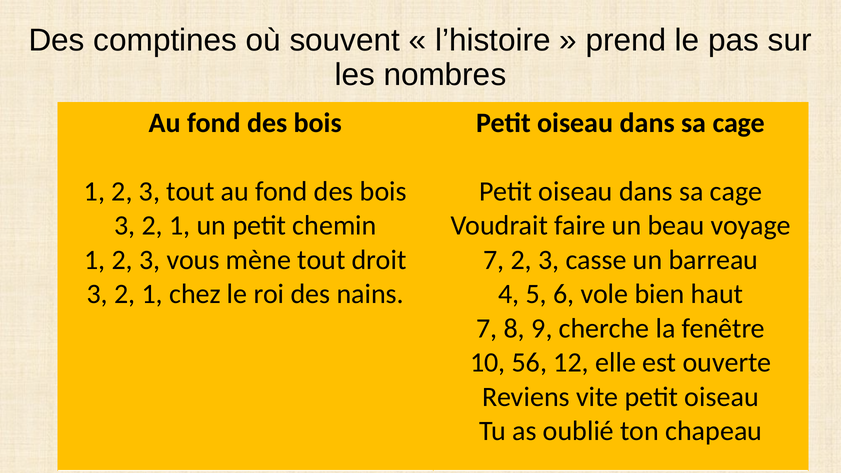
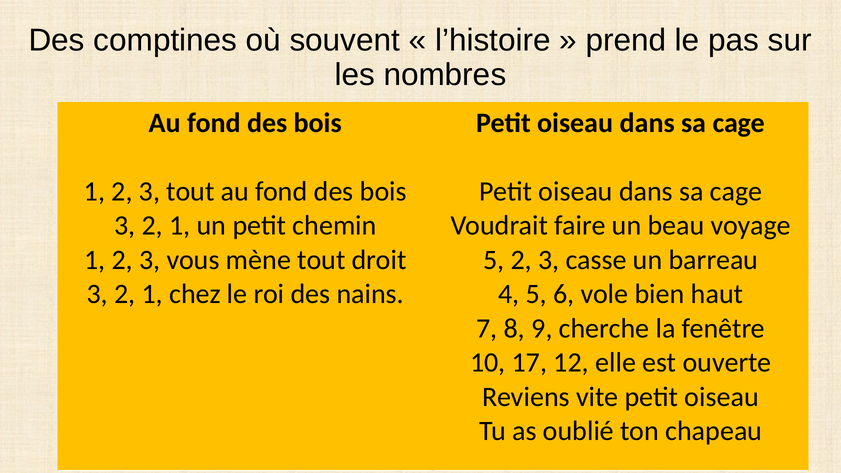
7: 7 -> 5 (494, 260)
56: 56 -> 17 (529, 363)
